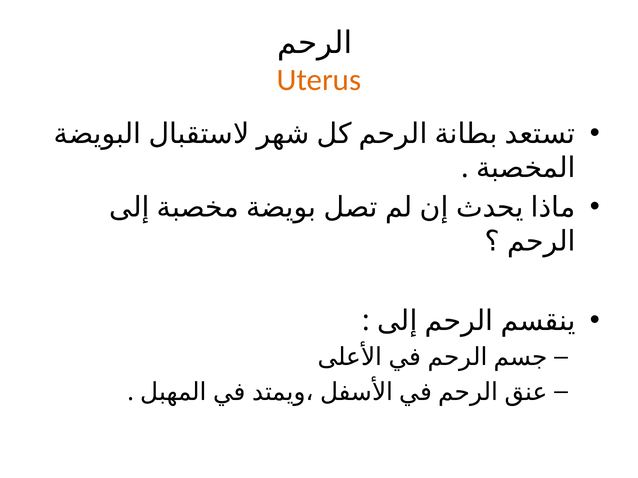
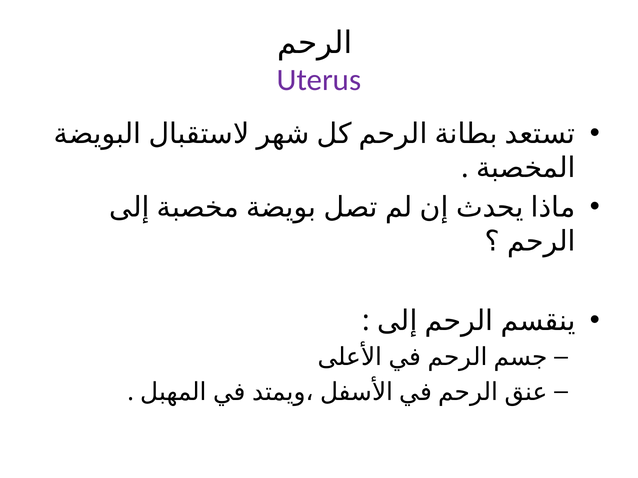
Uterus colour: orange -> purple (319, 80)
